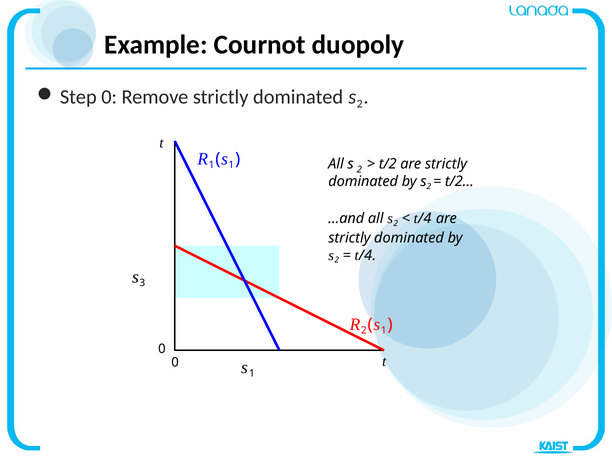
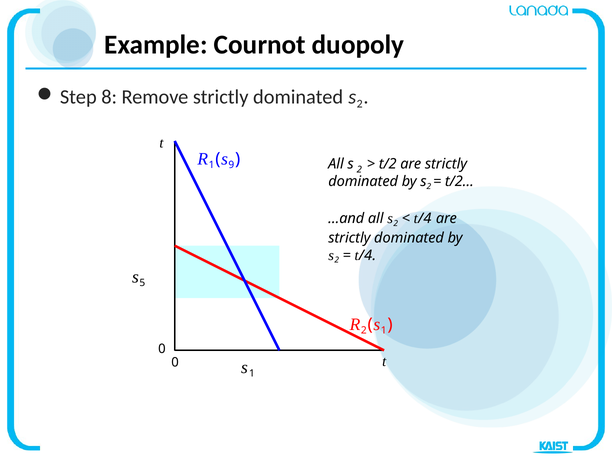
0: 0 -> 8 (109, 97)
1: 1 -> 9 (231, 165)
3: 3 -> 5 (142, 283)
